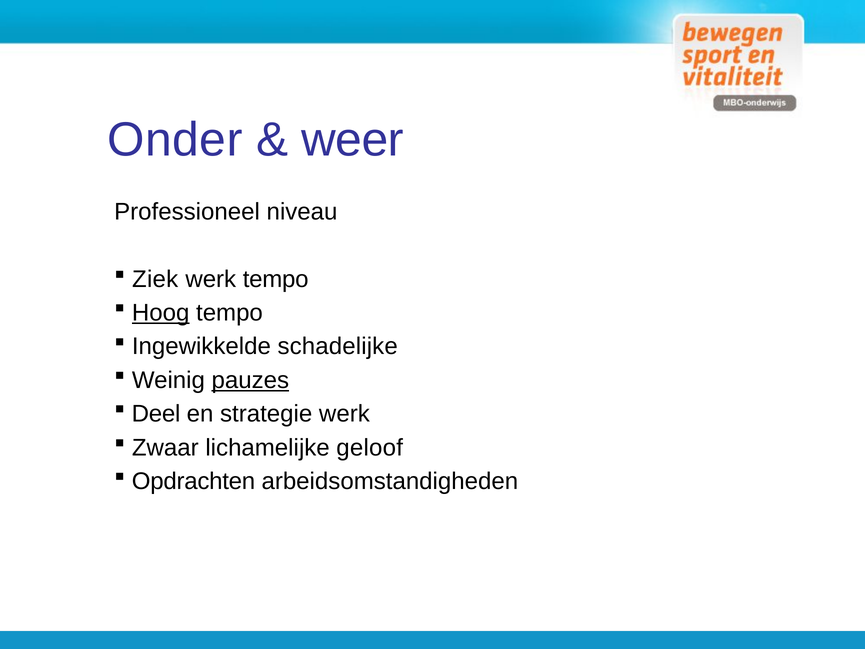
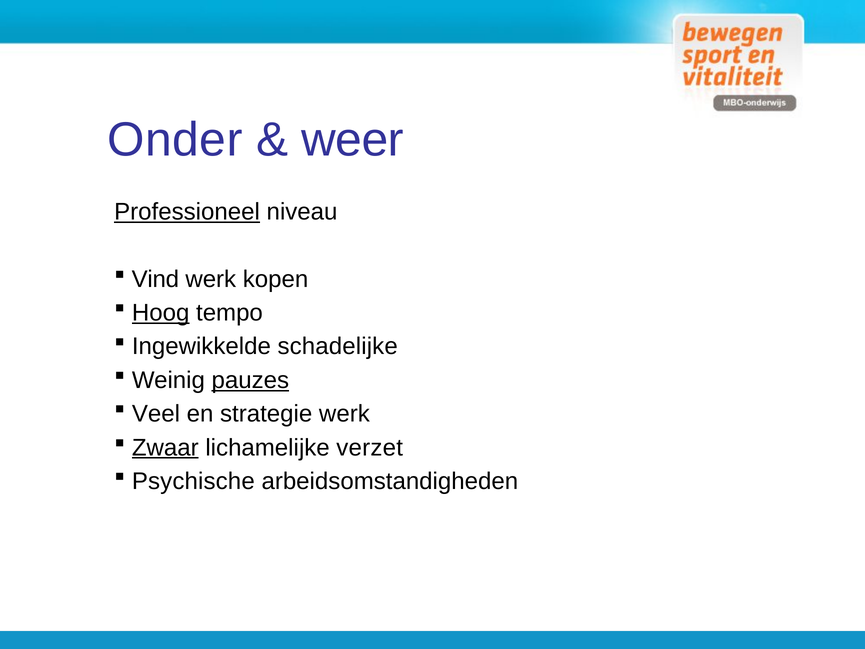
Professioneel underline: none -> present (187, 212)
Ziek: Ziek -> Vind (155, 279)
werk tempo: tempo -> kopen (276, 279)
Deel: Deel -> Veel (156, 414)
Zwaar underline: none -> present (165, 447)
geloof: geloof -> verzet (370, 447)
Opdrachten: Opdrachten -> Psychische (193, 481)
